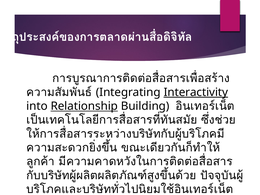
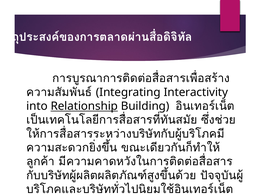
Interactivity underline: present -> none (196, 92)
